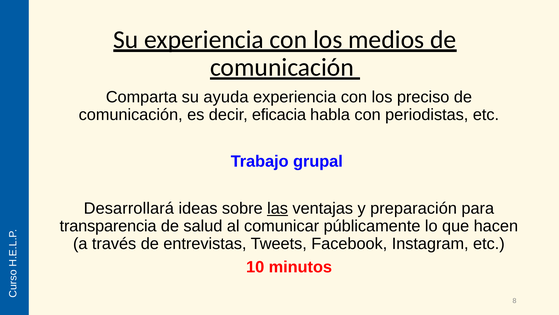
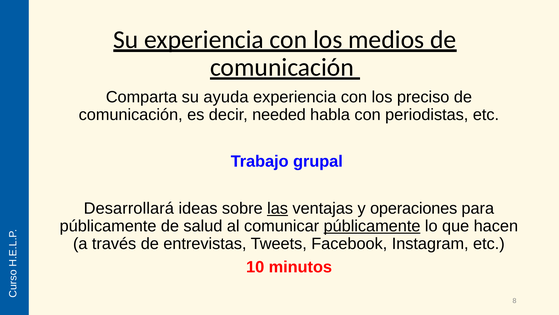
eficacia: eficacia -> needed (279, 114)
preparación: preparación -> operaciones (414, 208)
transparencia: transparencia -> públicamente (108, 226)
públicamente underline: none -> present (372, 226)
